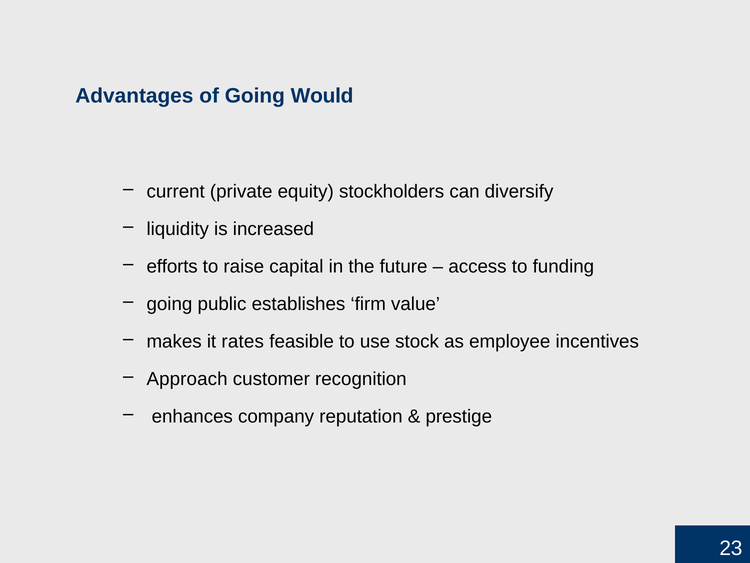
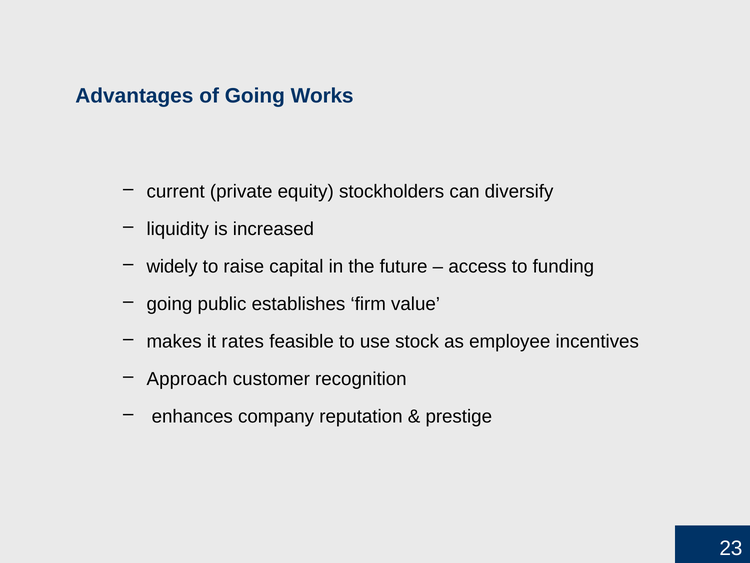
Would: Would -> Works (322, 96)
efforts: efforts -> widely (172, 266)
